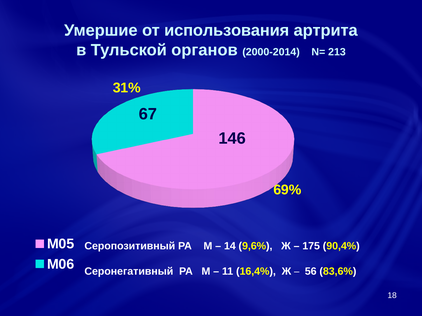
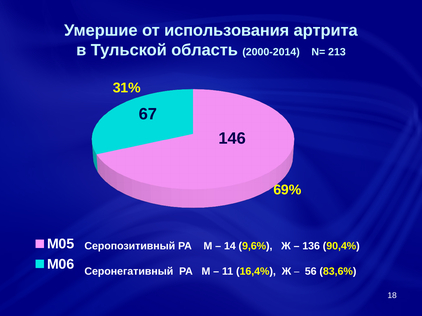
органов: органов -> область (205, 50)
175: 175 -> 136 (311, 246)
